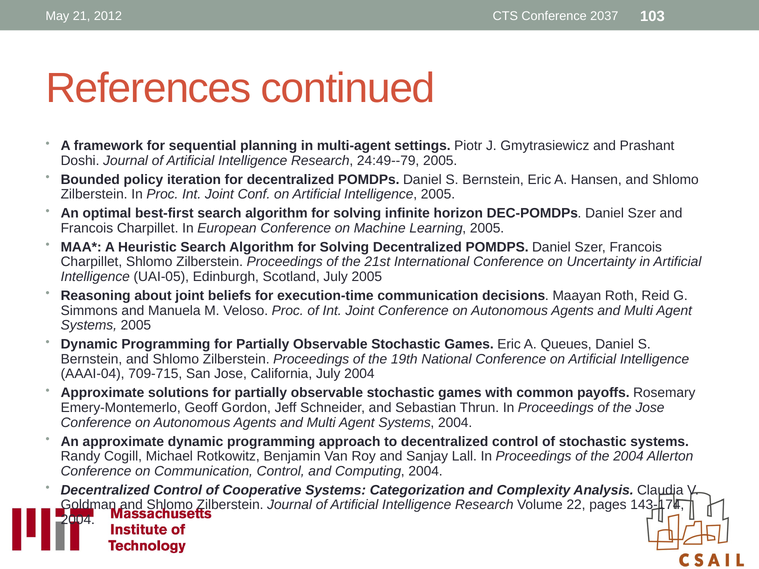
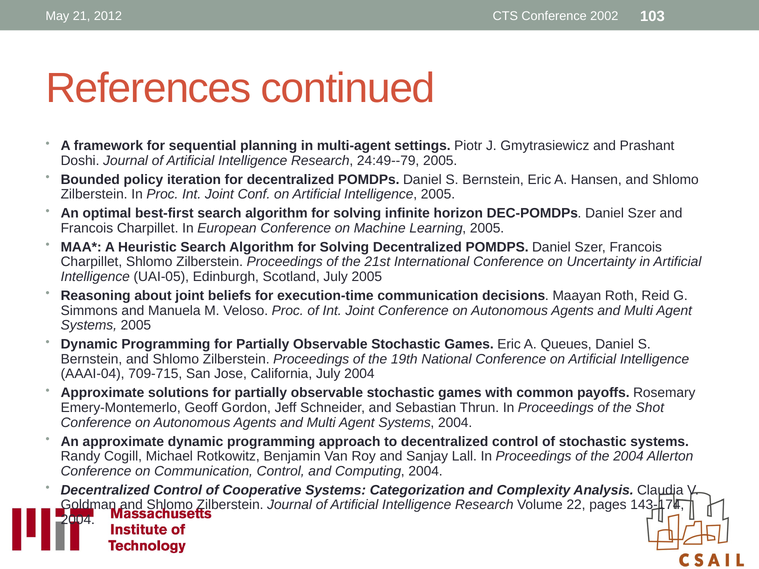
2037: 2037 -> 2002 (604, 16)
the Jose: Jose -> Shot (650, 408)
